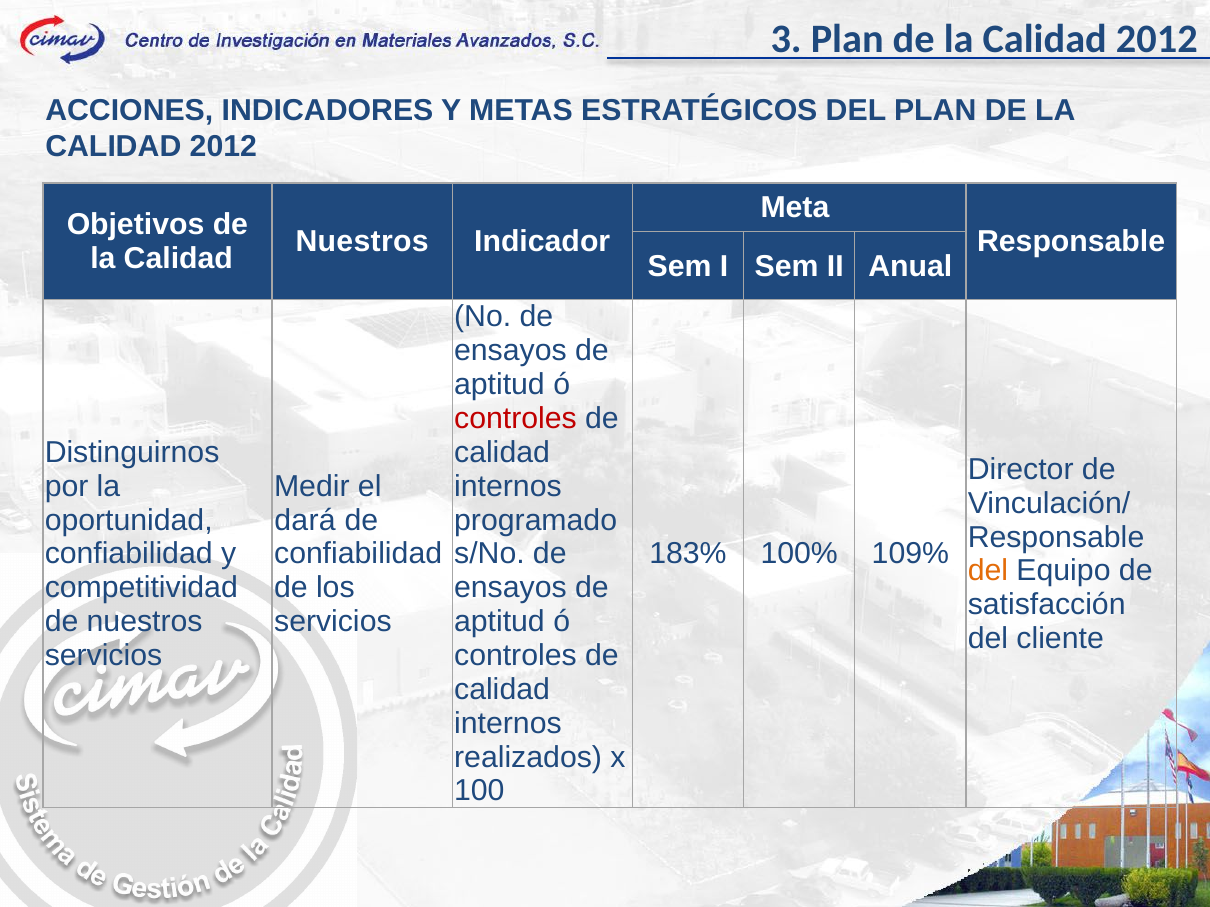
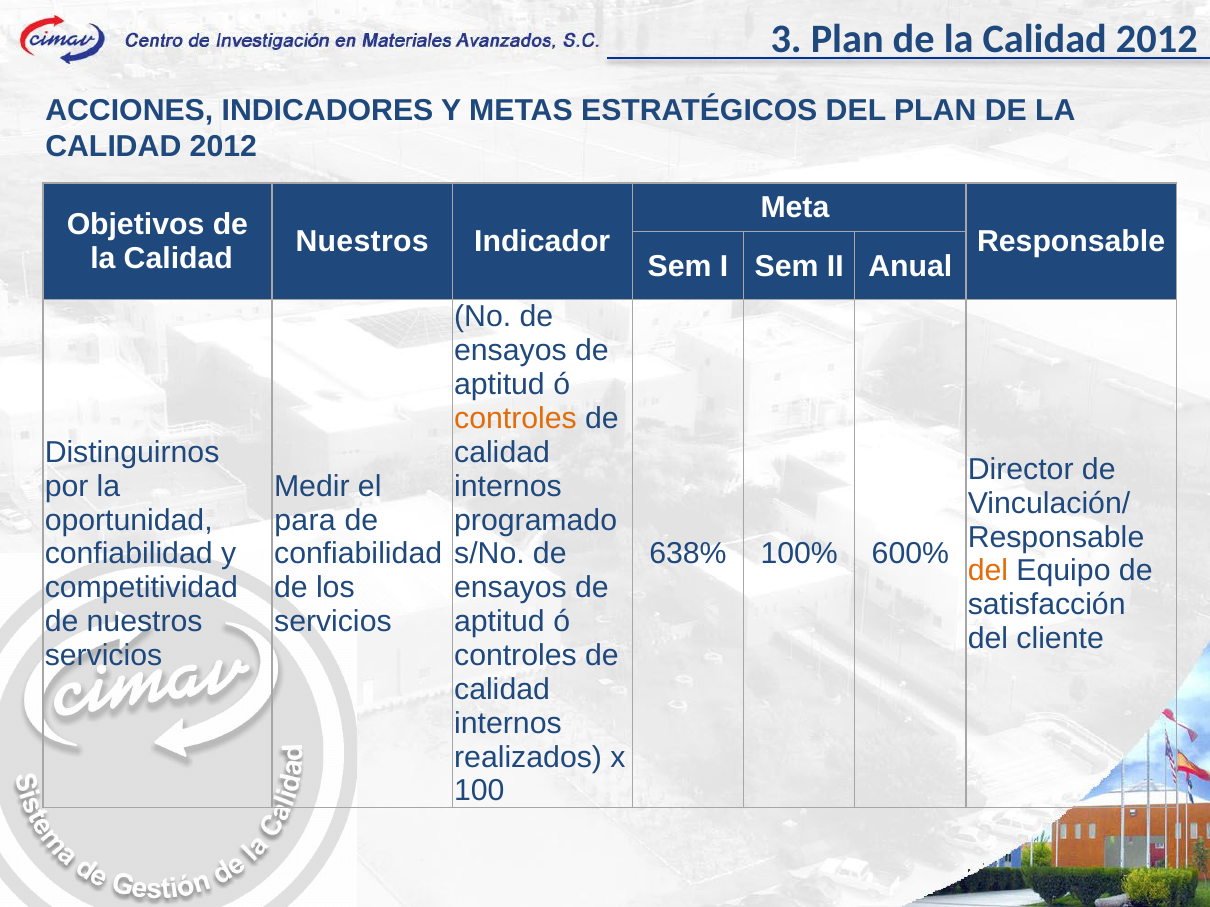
controles colour: red -> orange (515, 419)
dará: dará -> para (305, 520)
183%: 183% -> 638% (688, 554)
109%: 109% -> 600% (910, 554)
